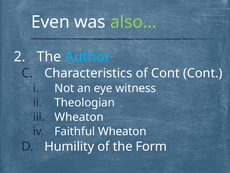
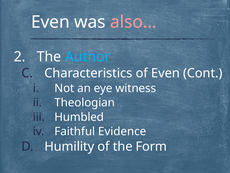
also… colour: light green -> pink (133, 22)
of Cont: Cont -> Even (165, 73)
Wheaton: Wheaton -> Humbled (79, 117)
Faithful Wheaton: Wheaton -> Evidence (122, 131)
